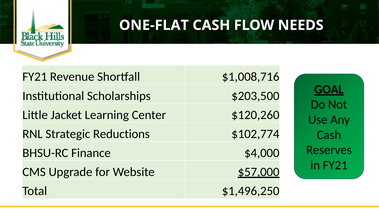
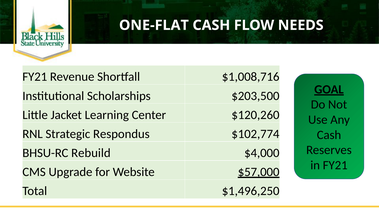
Reductions: Reductions -> Respondus (121, 134)
Finance: Finance -> Rebuild (91, 153)
